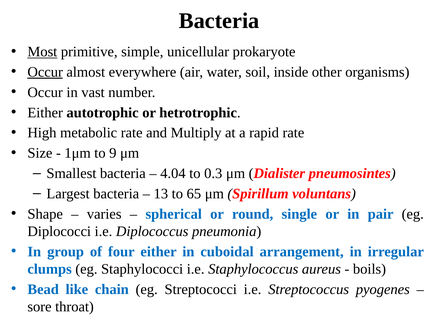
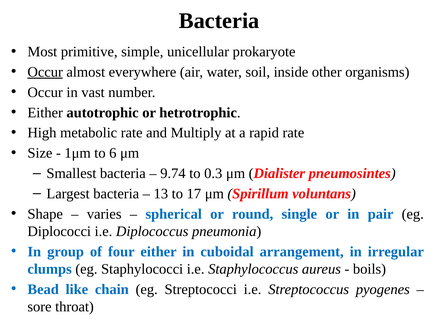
Most underline: present -> none (42, 52)
9: 9 -> 6 (113, 153)
4.04: 4.04 -> 9.74 (173, 174)
65: 65 -> 17 (194, 194)
